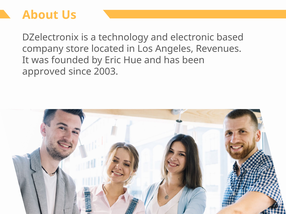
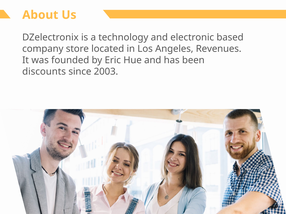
approved: approved -> discounts (44, 72)
